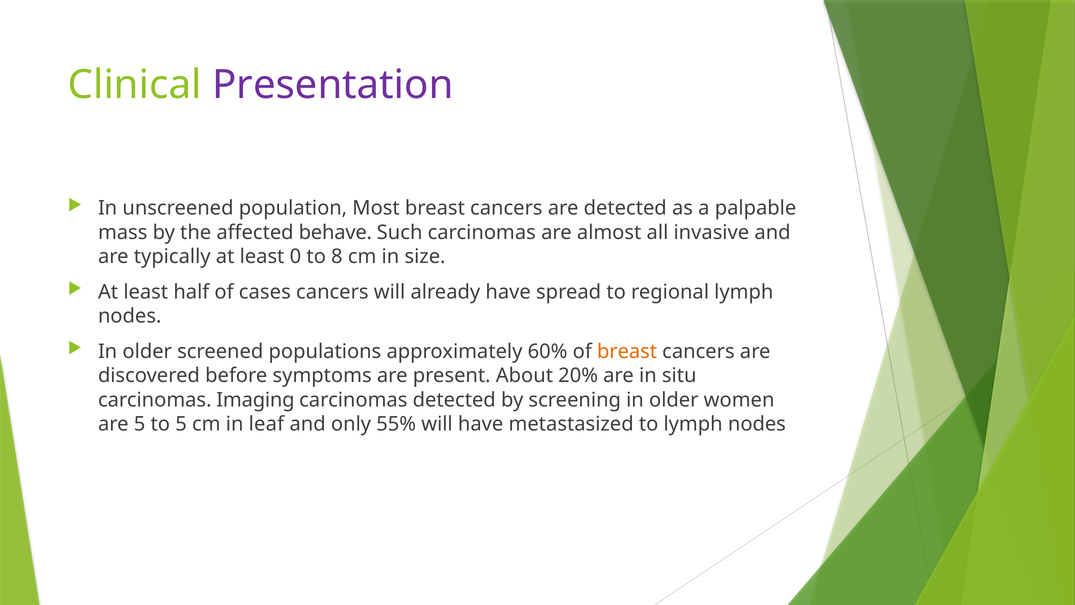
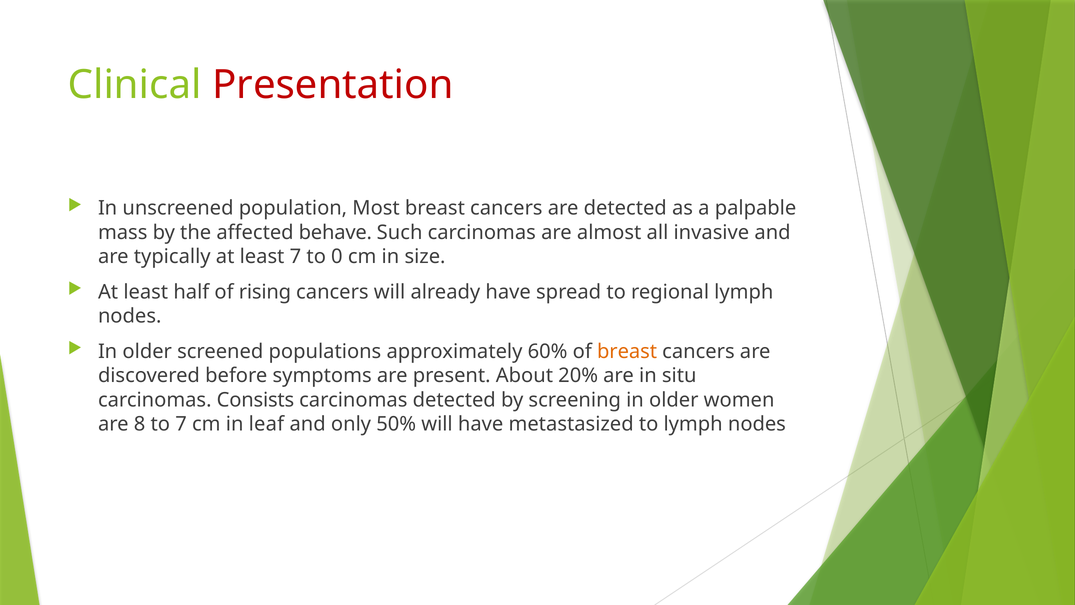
Presentation colour: purple -> red (333, 85)
least 0: 0 -> 7 (295, 256)
8: 8 -> 0 (337, 256)
cases: cases -> rising (265, 292)
Imaging: Imaging -> Consists (255, 400)
are 5: 5 -> 8 (140, 424)
to 5: 5 -> 7 (181, 424)
55%: 55% -> 50% (396, 424)
